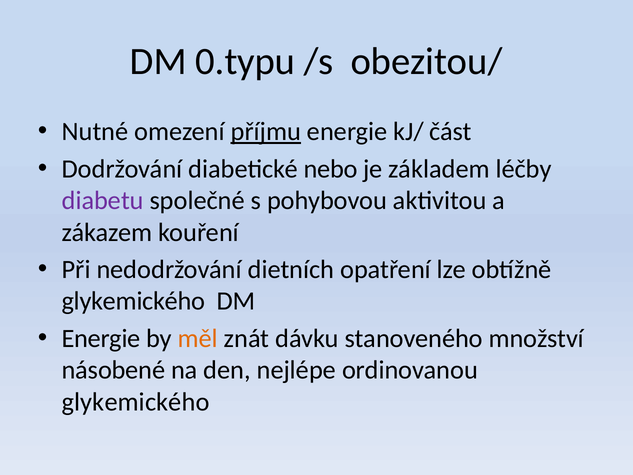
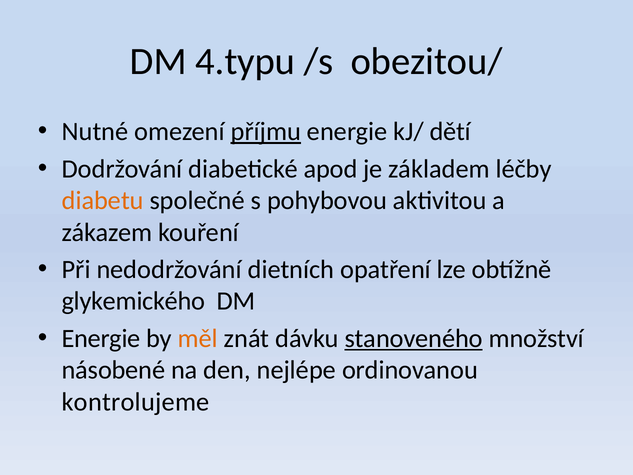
0.typu: 0.typu -> 4.typu (245, 61)
část: část -> dětí (450, 132)
nebo: nebo -> apod (330, 169)
diabetu colour: purple -> orange (103, 201)
stanoveného underline: none -> present (414, 338)
glykemického: glykemického -> kontrolujeme (136, 402)
